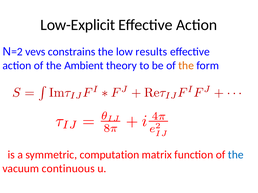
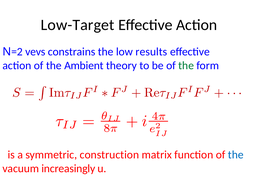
Low-Explicit: Low-Explicit -> Low-Target (78, 25)
the colour: orange -> green (186, 66)
computation: computation -> construction (109, 155)
continuous: continuous -> increasingly (68, 169)
